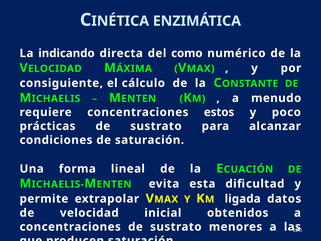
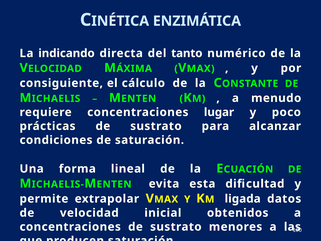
como: como -> tanto (187, 53)
estos: estos -> lugar (219, 112)
